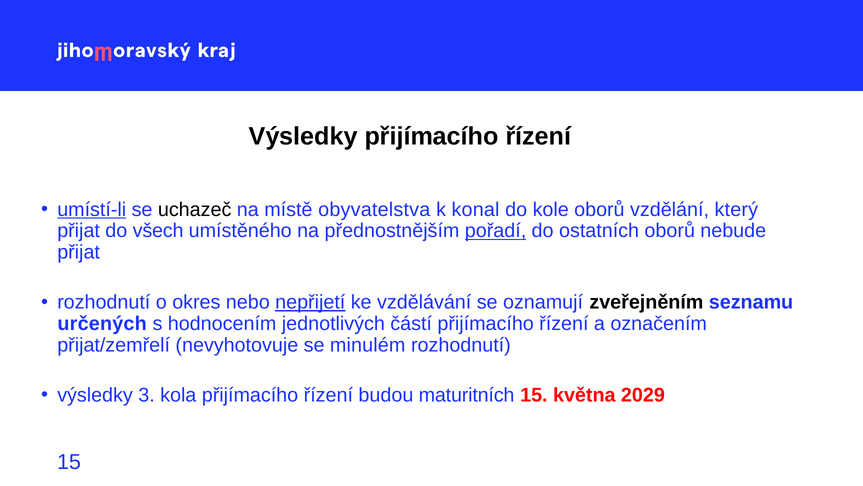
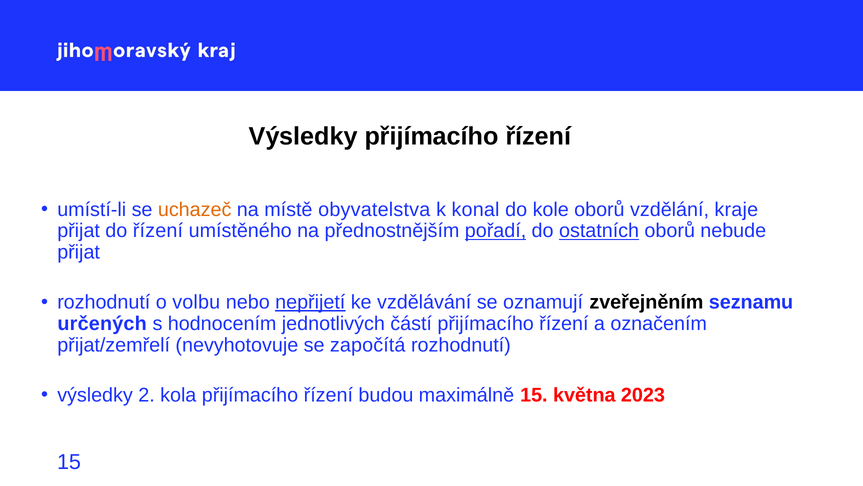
umístí-li underline: present -> none (92, 209)
uchazeč colour: black -> orange (195, 209)
který: který -> kraje (736, 209)
do všech: všech -> řízení (158, 231)
ostatních underline: none -> present (599, 231)
okres: okres -> volbu (196, 302)
minulém: minulém -> započítá (368, 345)
3: 3 -> 2 (147, 395)
maturitních: maturitních -> maximálně (466, 395)
2029: 2029 -> 2023 (643, 395)
